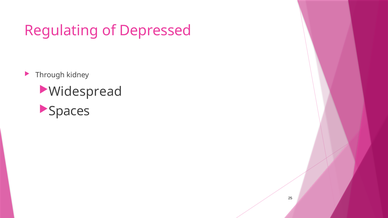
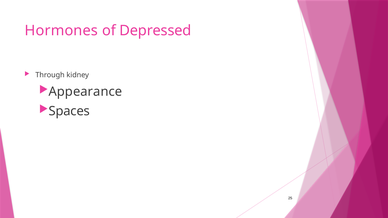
Regulating: Regulating -> Hormones (61, 31)
Widespread: Widespread -> Appearance (85, 92)
